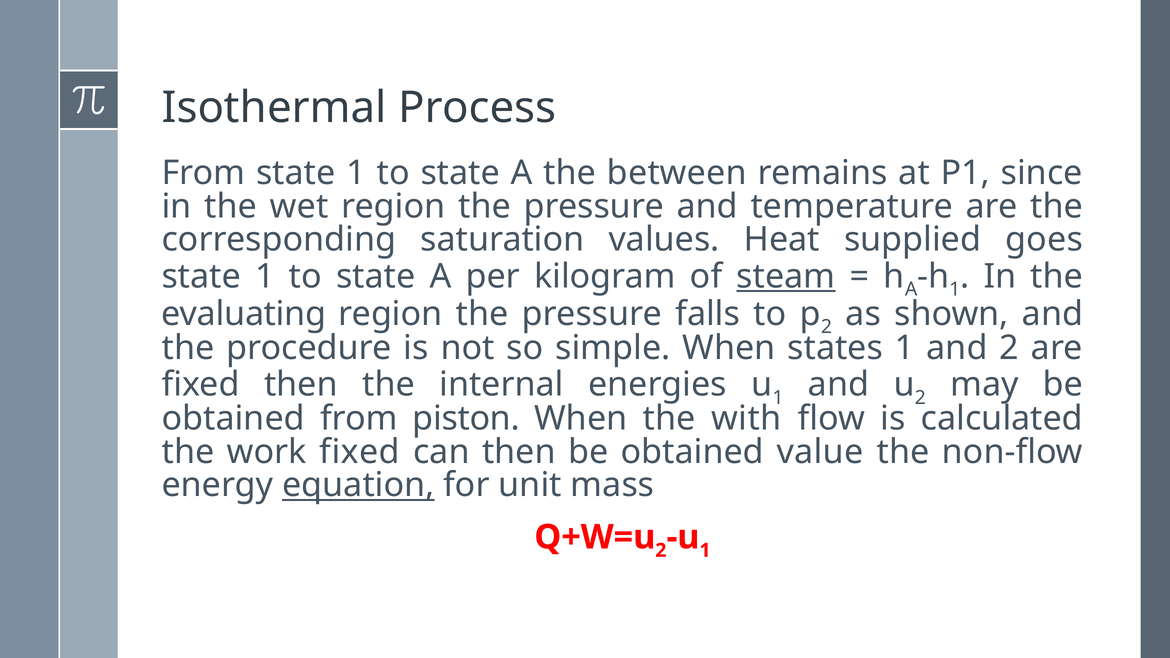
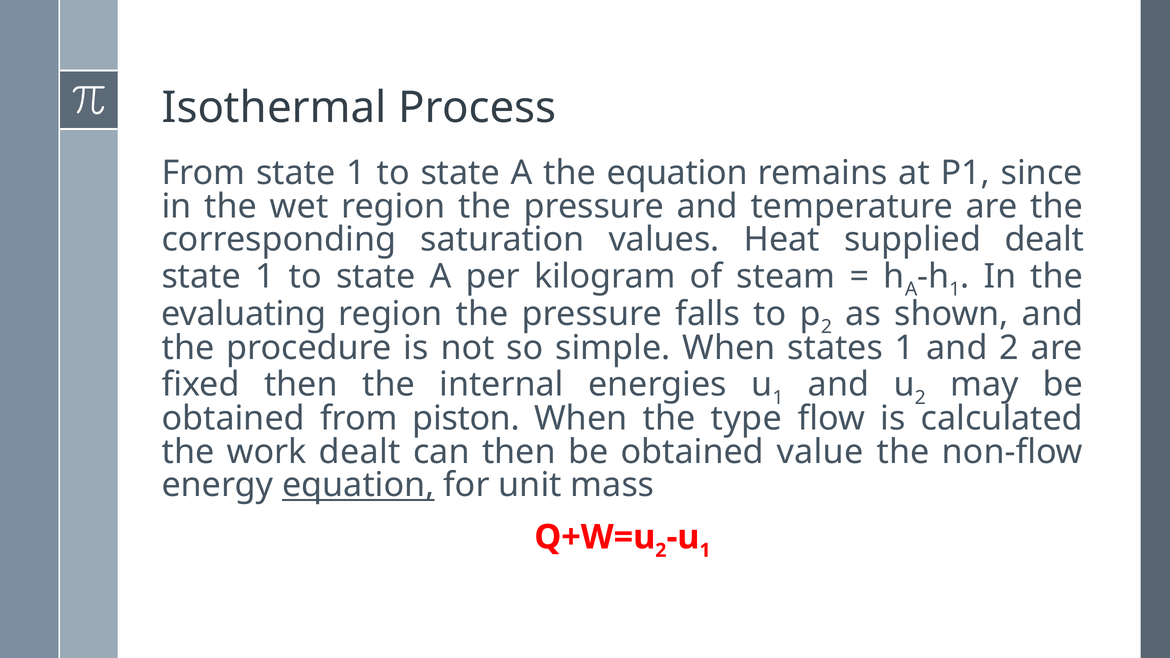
the between: between -> equation (677, 173)
supplied goes: goes -> dealt (1044, 240)
steam underline: present -> none (786, 276)
with: with -> type (746, 419)
work fixed: fixed -> dealt (360, 452)
